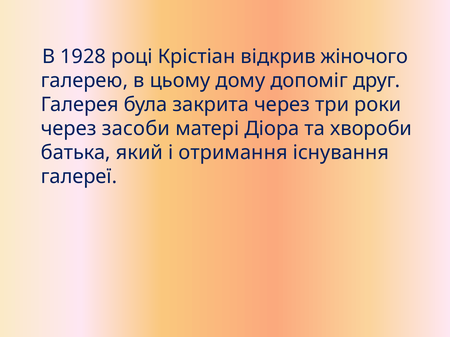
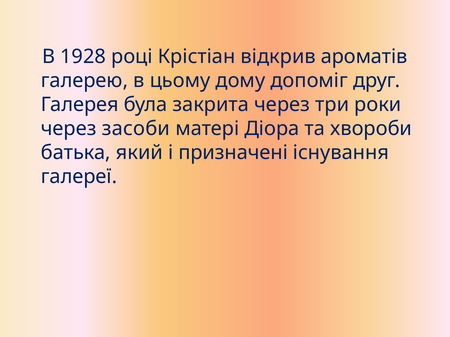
жіночого: жіночого -> ароматів (364, 57)
отримання: отримання -> призначені (233, 153)
